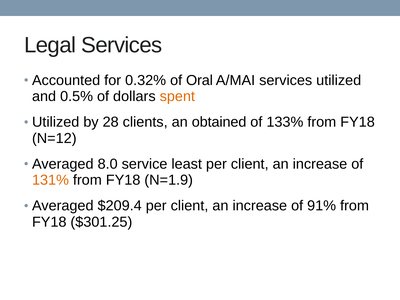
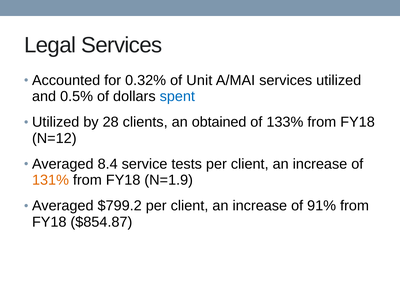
Oral: Oral -> Unit (199, 80)
spent colour: orange -> blue (177, 96)
8.0: 8.0 -> 8.4 (108, 164)
least: least -> tests (187, 164)
$209.4: $209.4 -> $799.2 (120, 206)
$301.25: $301.25 -> $854.87 (101, 222)
